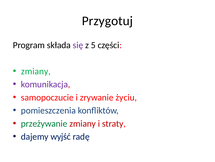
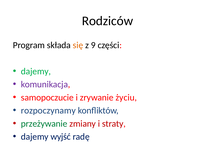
Przygotuj: Przygotuj -> Rodziców (107, 21)
się colour: purple -> orange (78, 45)
5: 5 -> 9 (93, 45)
zmiany: zmiany -> dajemy (36, 71)
pomieszczenia: pomieszczenia -> rozpoczynamy (48, 110)
